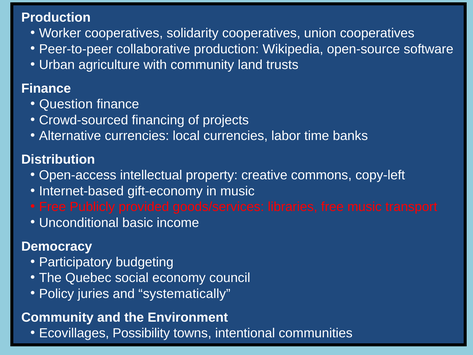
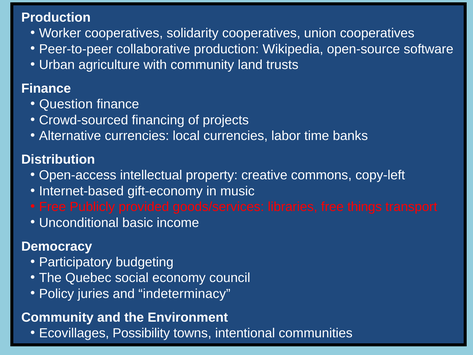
free music: music -> things (365, 207)
systematically: systematically -> indeterminacy (184, 293)
